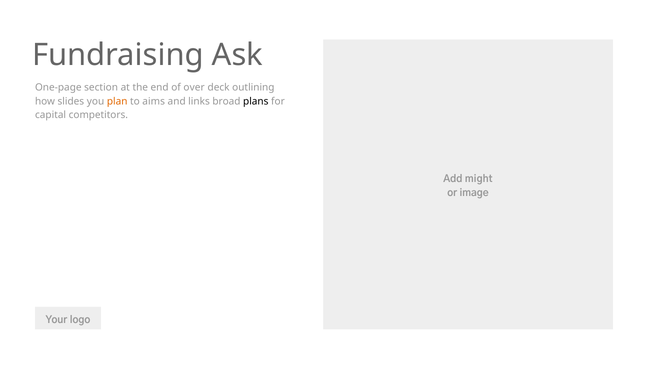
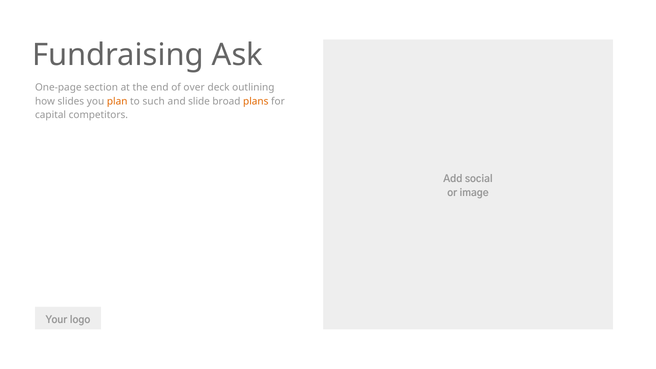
aims: aims -> such (154, 101)
links: links -> slide (199, 101)
plans colour: black -> orange (256, 101)
might: might -> social (479, 179)
